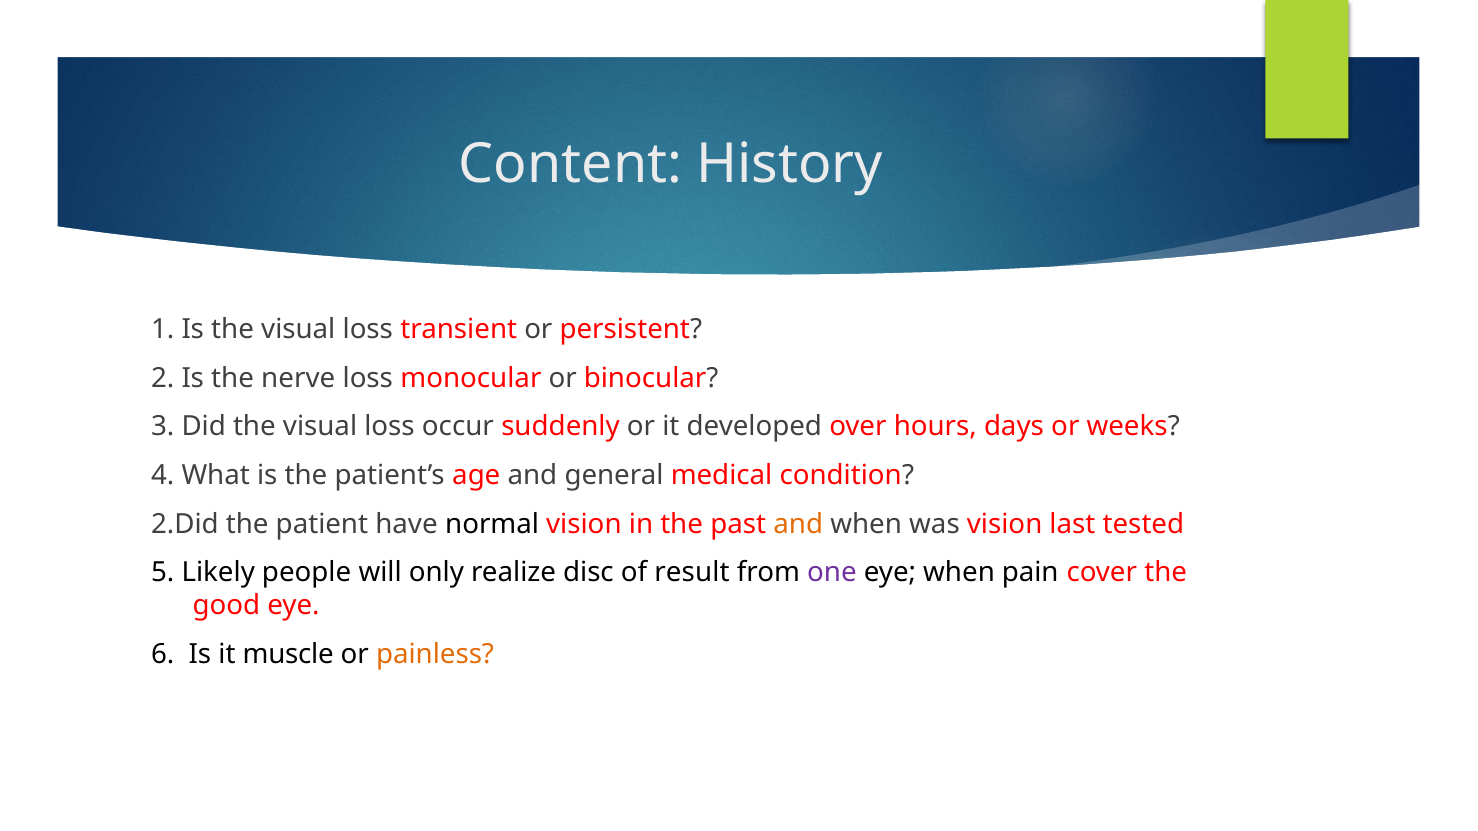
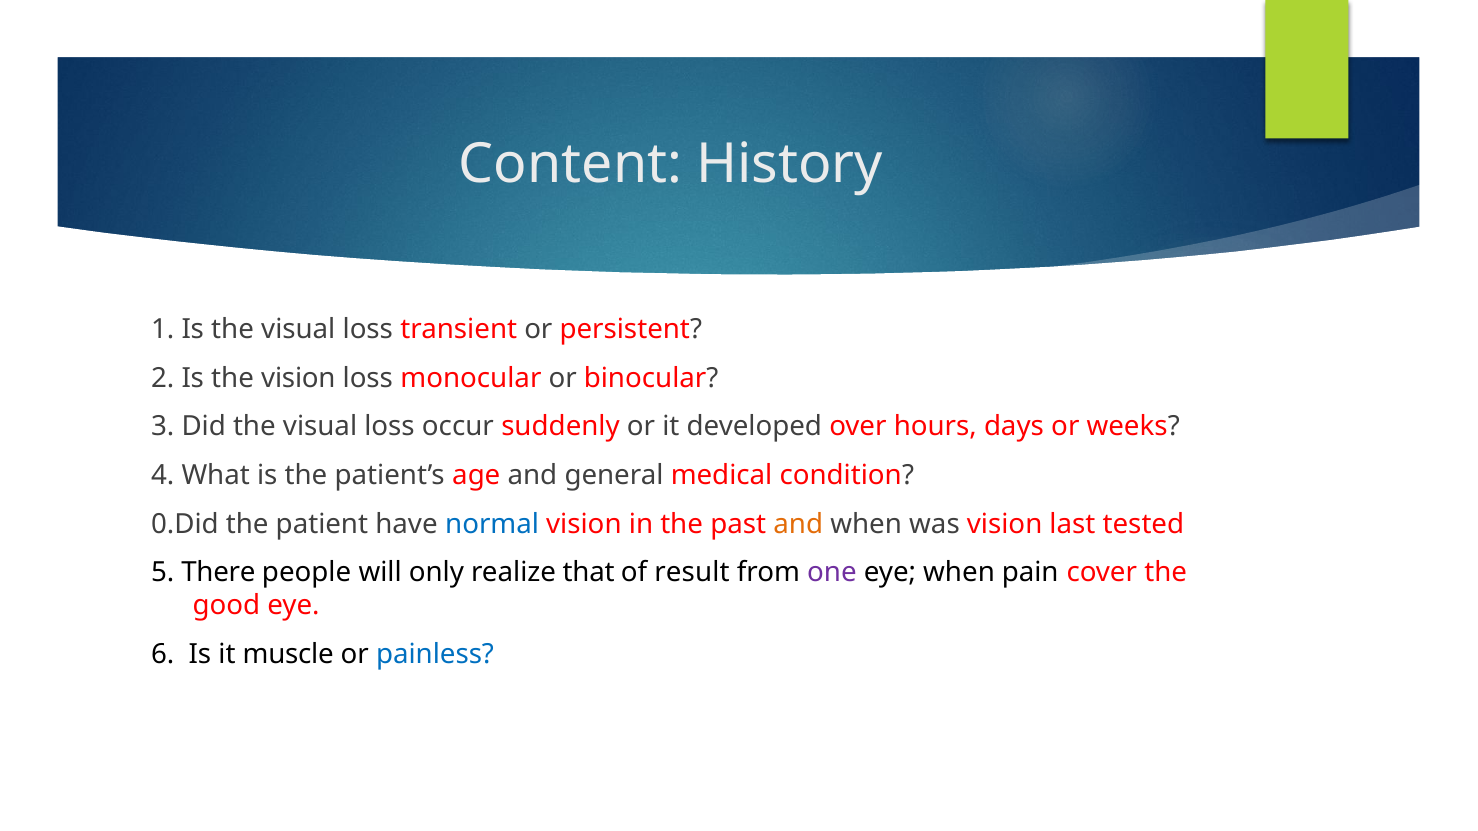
the nerve: nerve -> vision (298, 378)
2.Did: 2.Did -> 0.Did (185, 524)
normal colour: black -> blue (492, 524)
Likely: Likely -> There (218, 573)
disc: disc -> that (589, 573)
painless colour: orange -> blue (435, 655)
